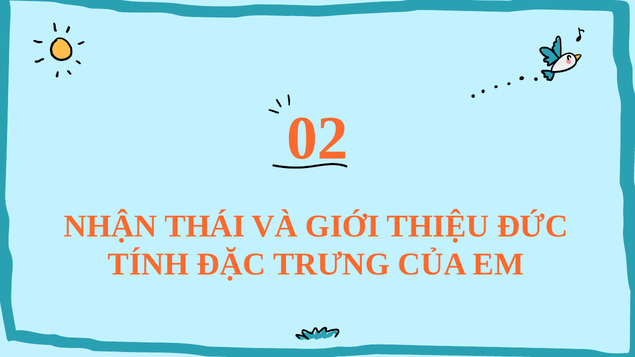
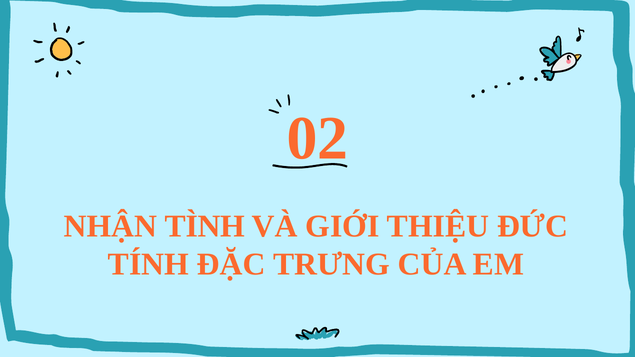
THÁI: THÁI -> TÌNH (205, 226)
